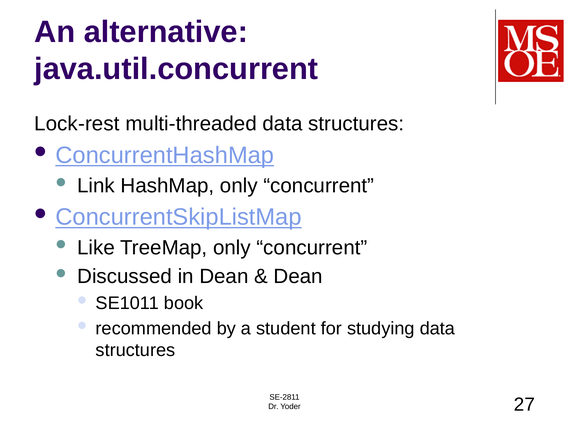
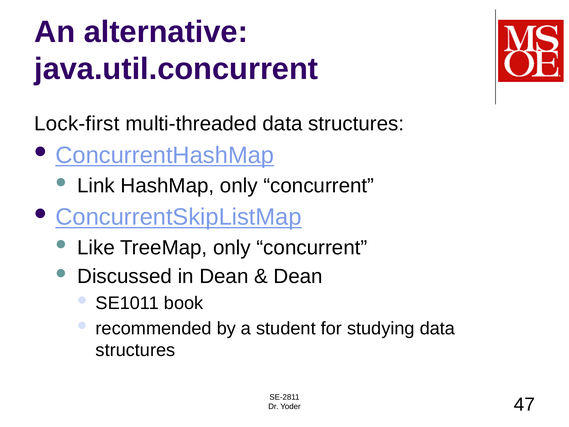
Lock-rest: Lock-rest -> Lock-first (77, 124)
27: 27 -> 47 (524, 404)
